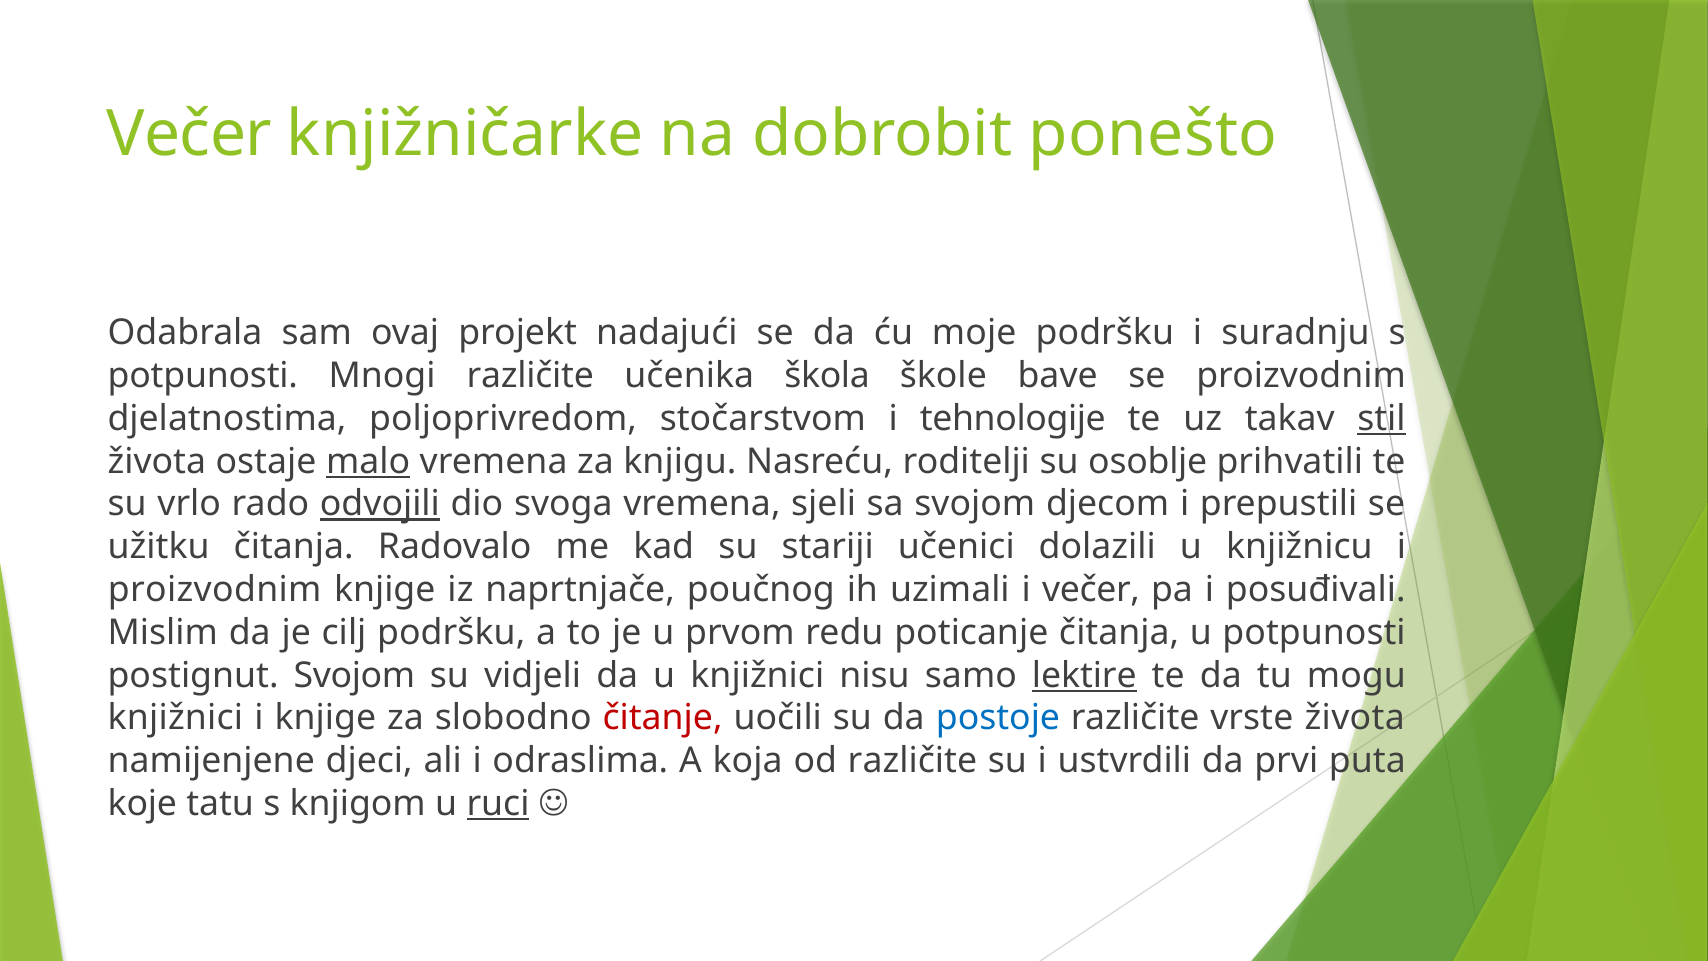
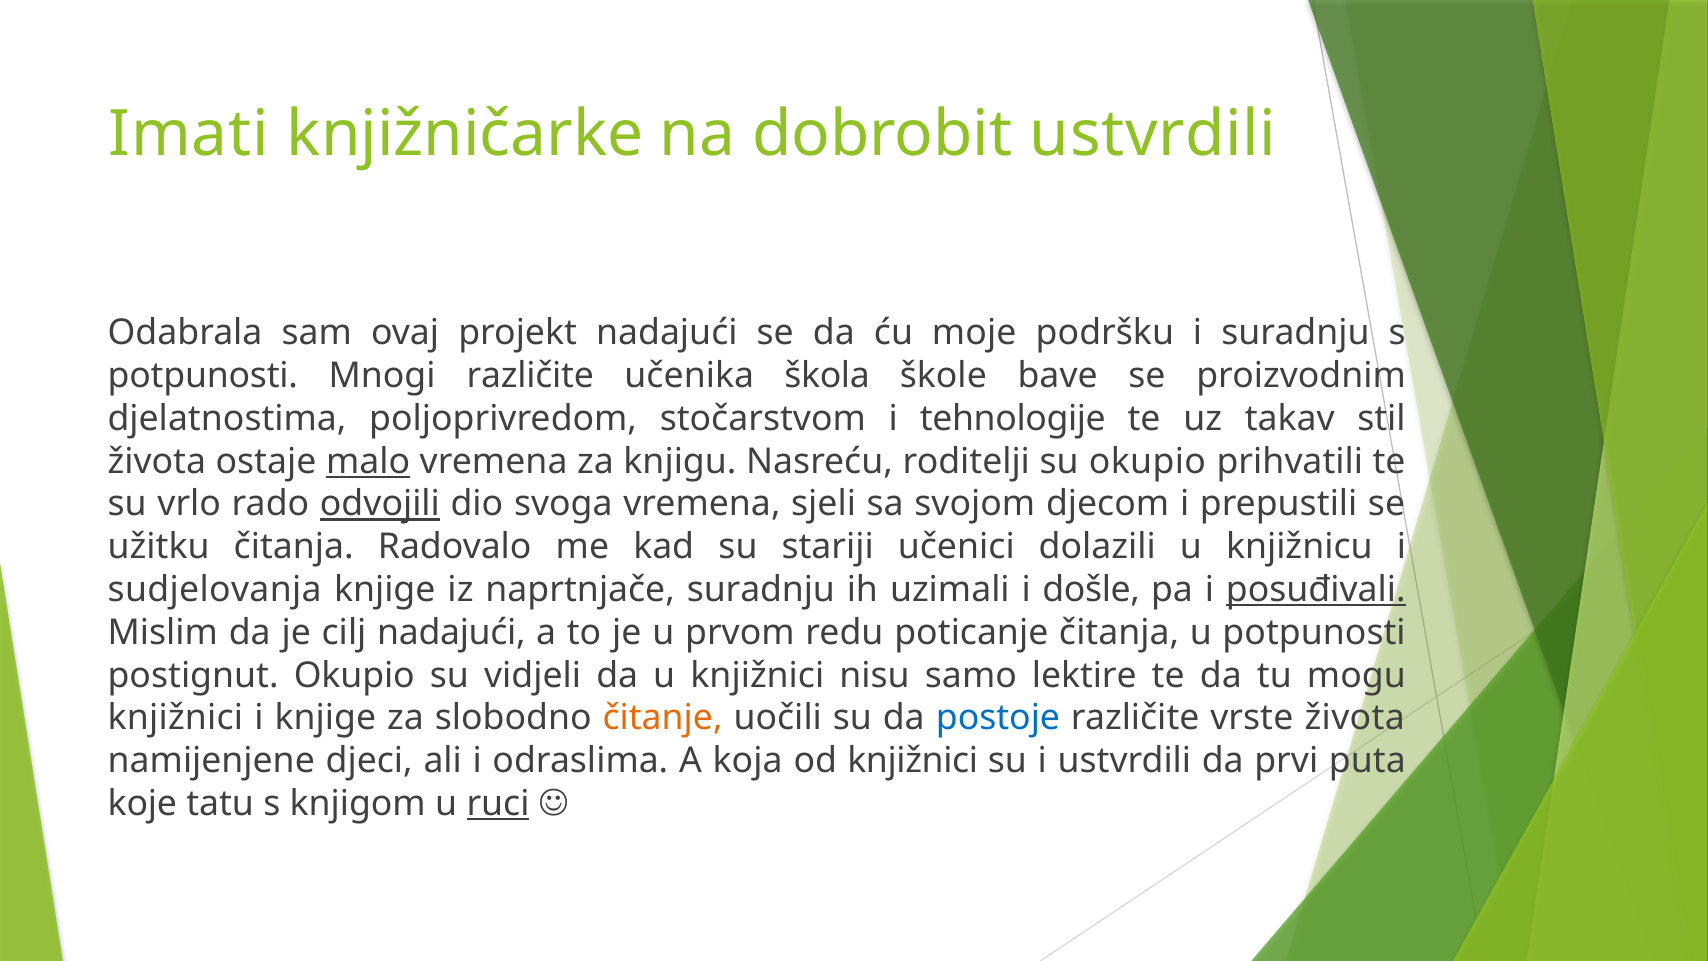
Večer: Večer -> Imati (189, 135)
dobrobit ponešto: ponešto -> ustvrdili (1153, 135)
stil underline: present -> none (1381, 419)
su osoblje: osoblje -> okupio (1147, 461)
proizvodnim: proizvodnim -> sudjelovanja (215, 590)
naprtnjače poučnog: poučnog -> suradnju (761, 590)
i večer: večer -> došle (1091, 590)
posuđivali underline: none -> present (1316, 590)
cilj podršku: podršku -> nadajući (451, 632)
postignut Svojom: Svojom -> Okupio (354, 675)
lektire underline: present -> none (1084, 675)
čitanje colour: red -> orange (663, 718)
od različite: različite -> knjižnici (913, 761)
